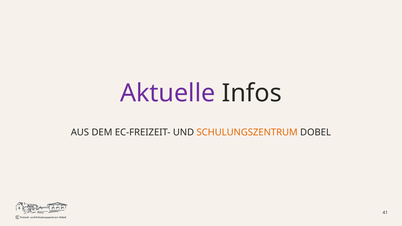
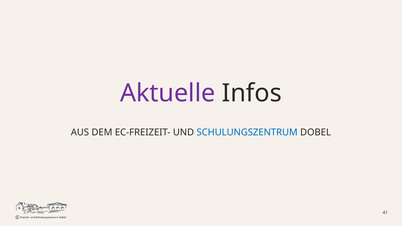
SCHULUNGSZENTRUM colour: orange -> blue (247, 132)
